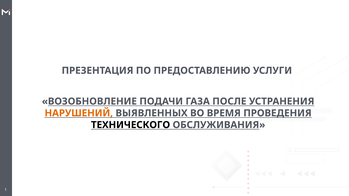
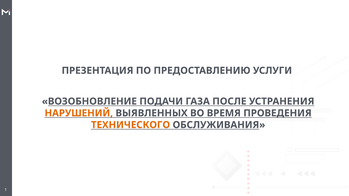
ТЕХНИЧЕСКОГО colour: black -> orange (131, 125)
